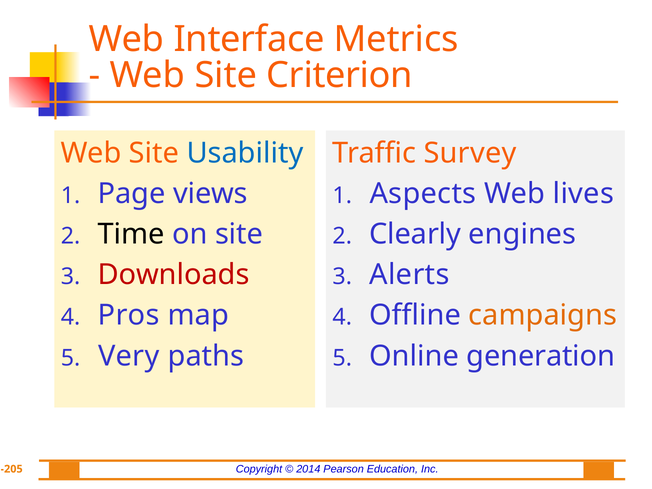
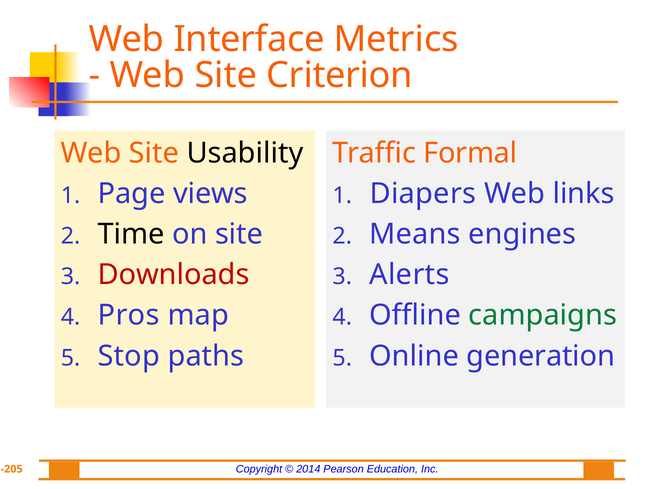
Usability colour: blue -> black (245, 153)
Survey: Survey -> Formal (470, 153)
Aspects: Aspects -> Diapers (423, 194)
lives: lives -> links (584, 194)
Clearly: Clearly -> Means (415, 234)
campaigns colour: orange -> green (543, 315)
Very: Very -> Stop (129, 356)
